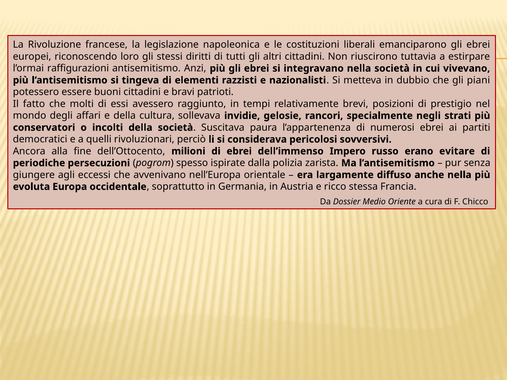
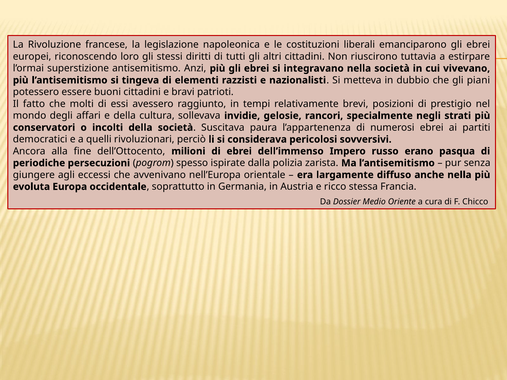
raffigurazioni: raffigurazioni -> superstizione (78, 68)
evitare: evitare -> pasqua (457, 151)
